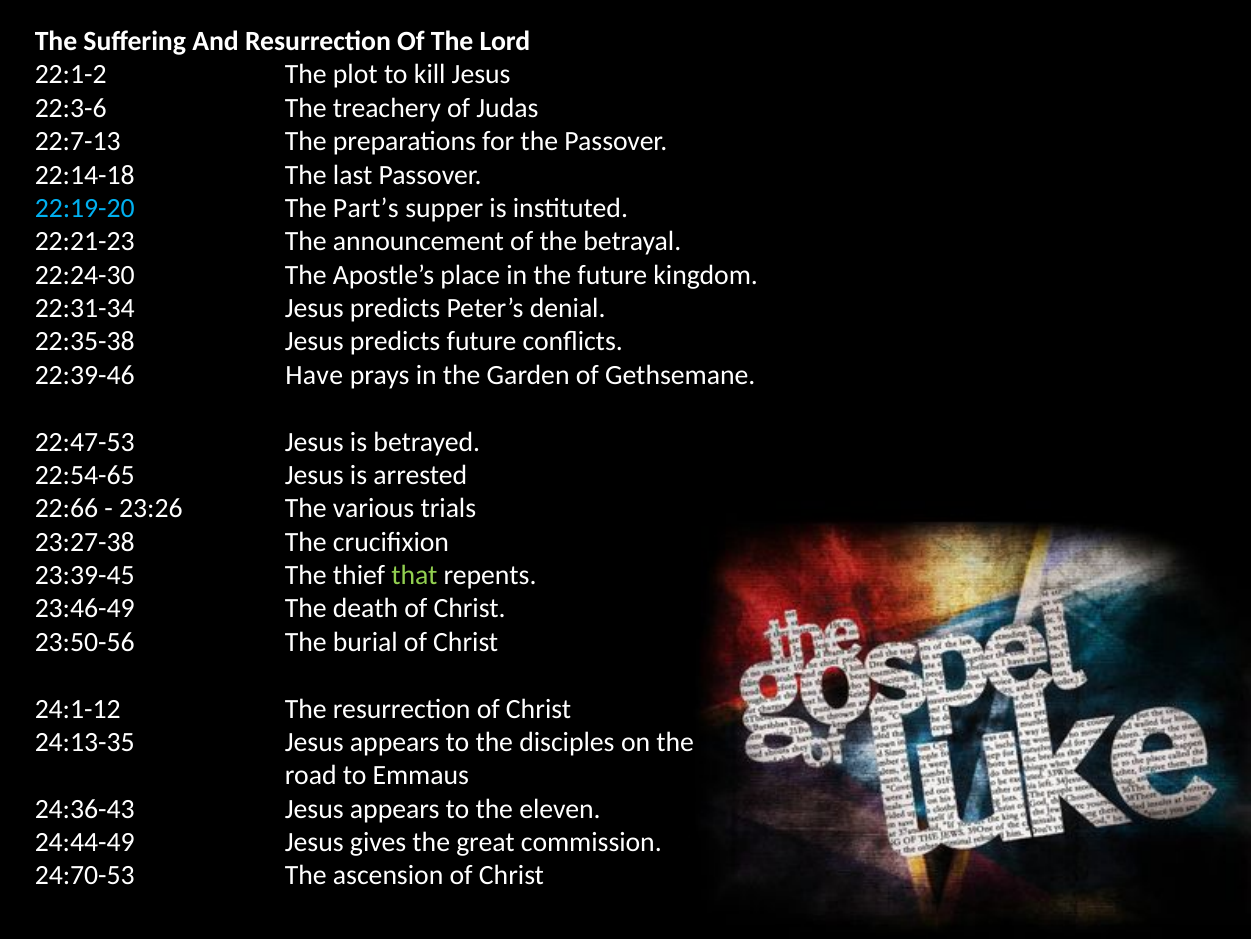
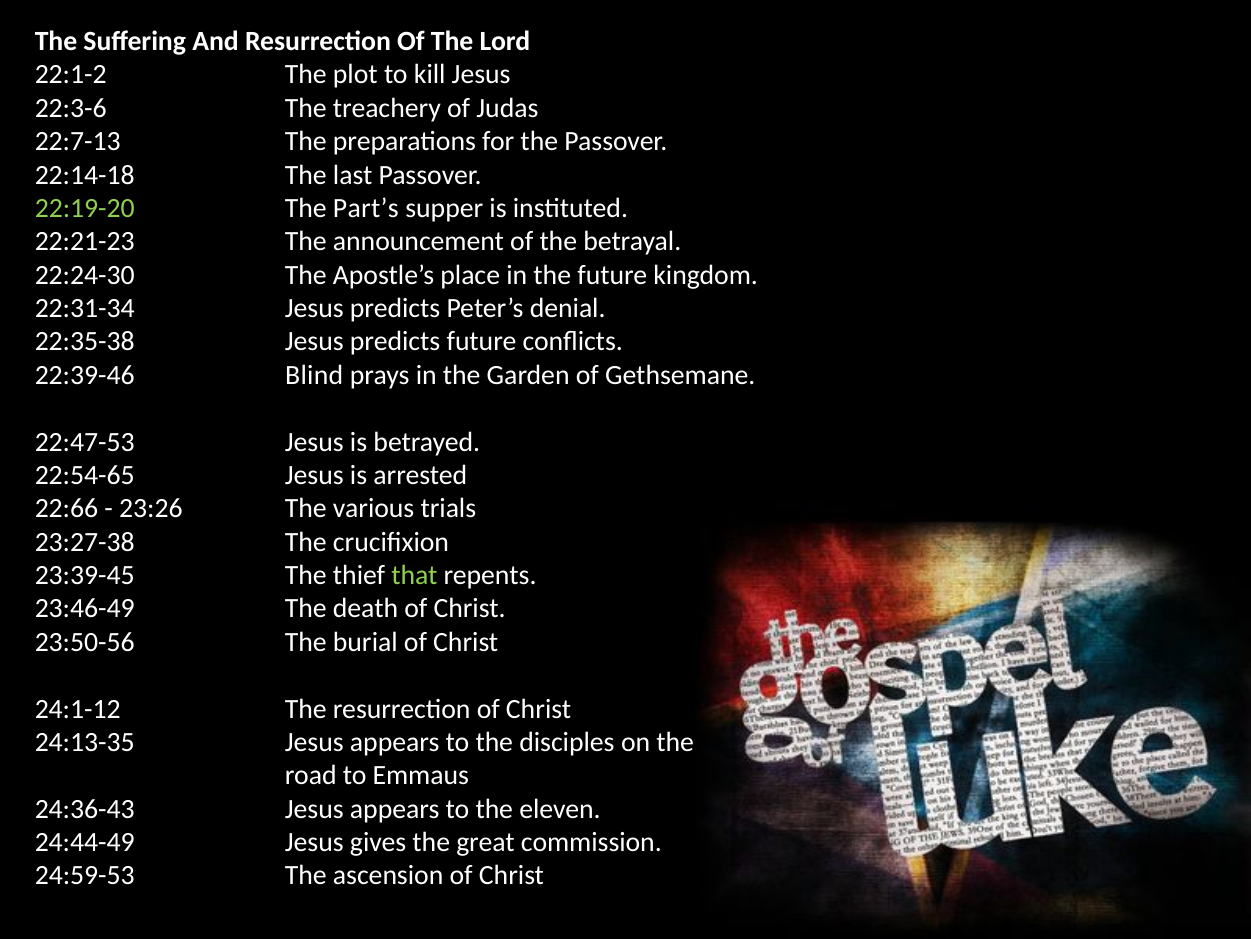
22:19-20 colour: light blue -> light green (85, 208)
Have: Have -> Blind (314, 375)
24:70-53: 24:70-53 -> 24:59-53 (85, 875)
